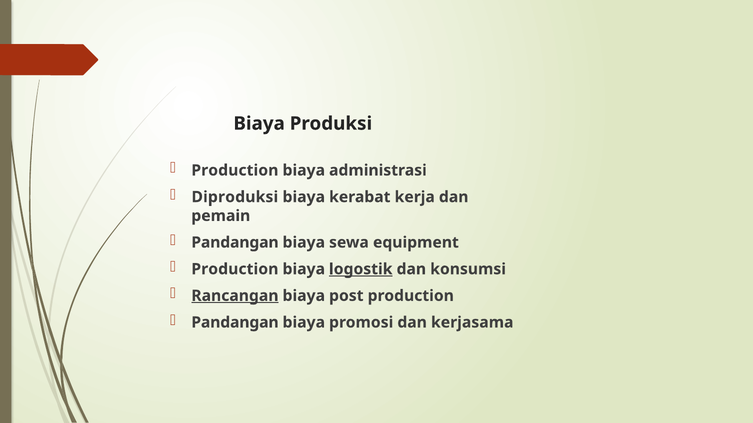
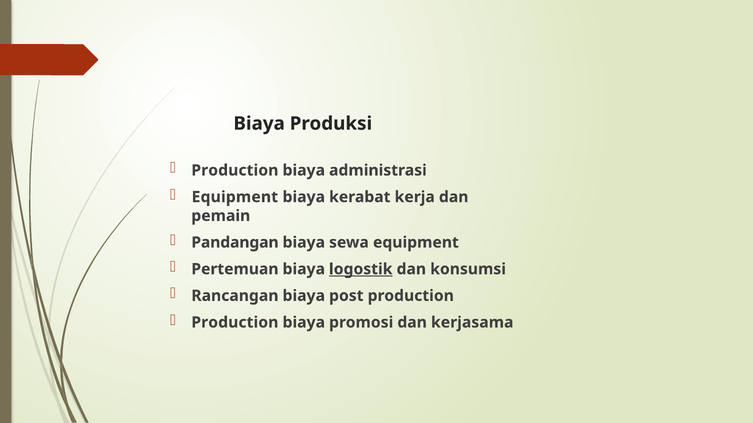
Diproduksi: Diproduksi -> Equipment (235, 197)
Production: Production -> Pertemuan (235, 269)
Rancangan underline: present -> none (235, 296)
Pandangan: Pandangan -> Production (235, 323)
